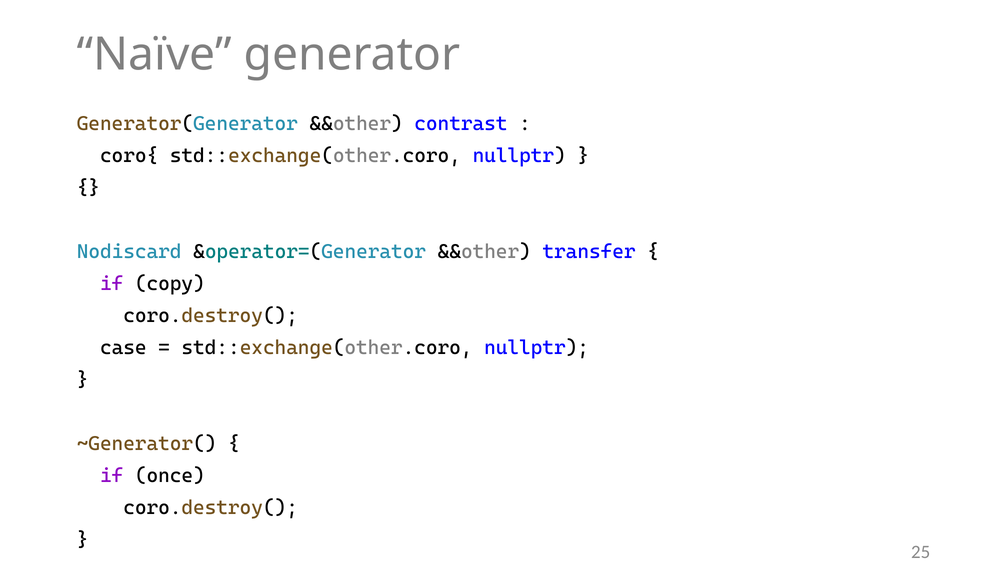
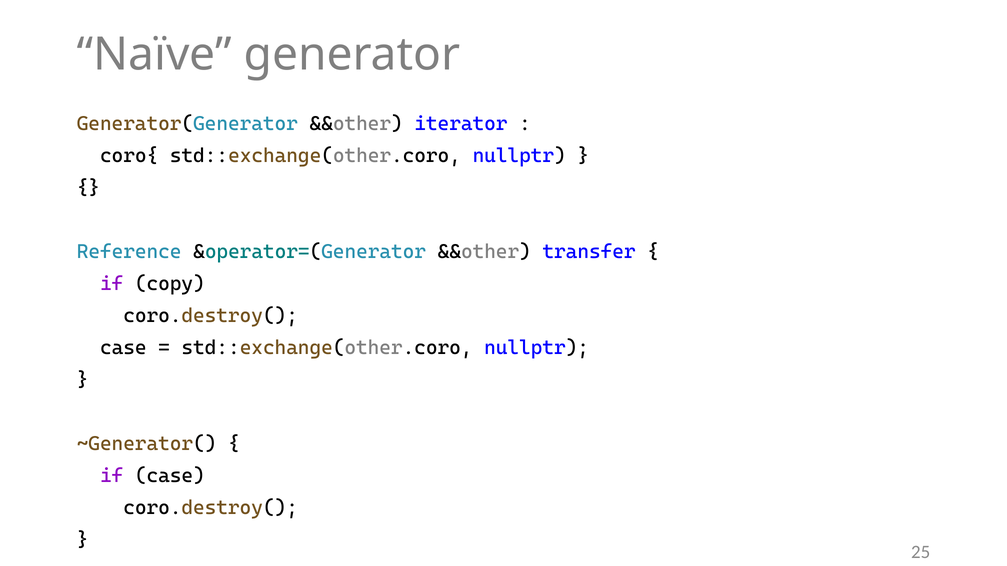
contrast: contrast -> iterator (461, 124)
Nodiscard: Nodiscard -> Reference (129, 252)
if once: once -> case (170, 476)
